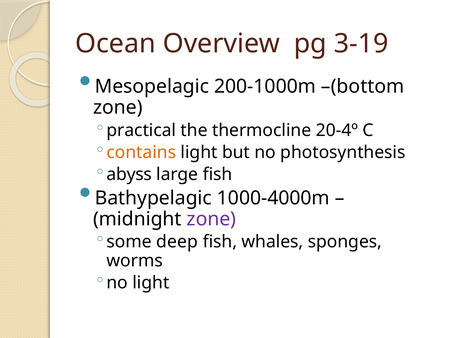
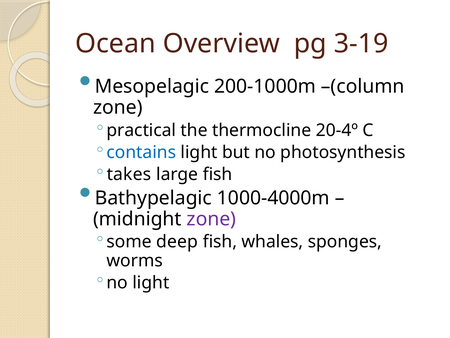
–(bottom: –(bottom -> –(column (363, 86)
contains colour: orange -> blue (141, 152)
abyss: abyss -> takes (129, 174)
